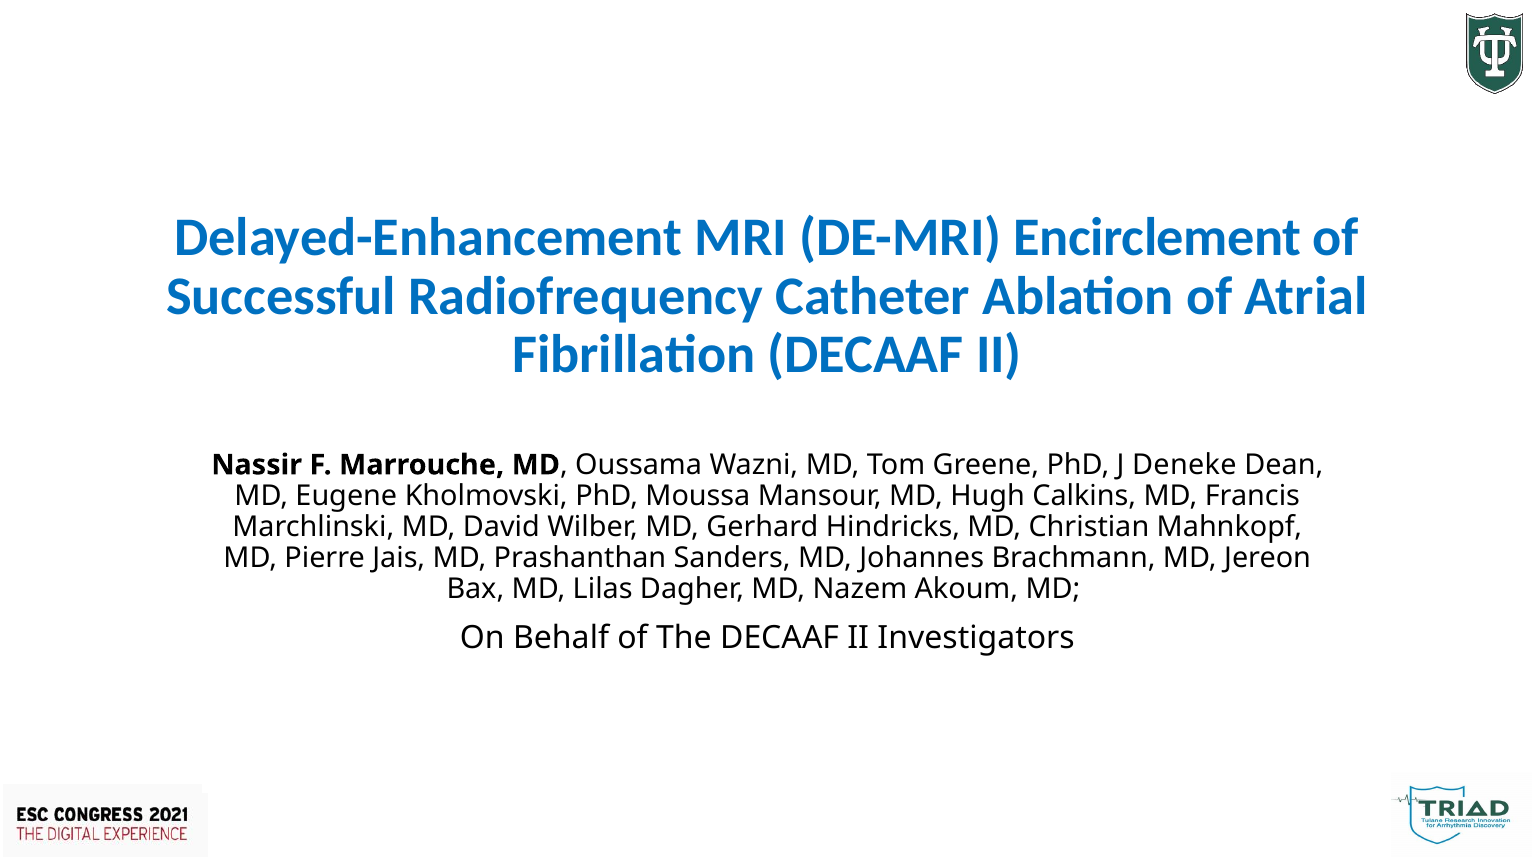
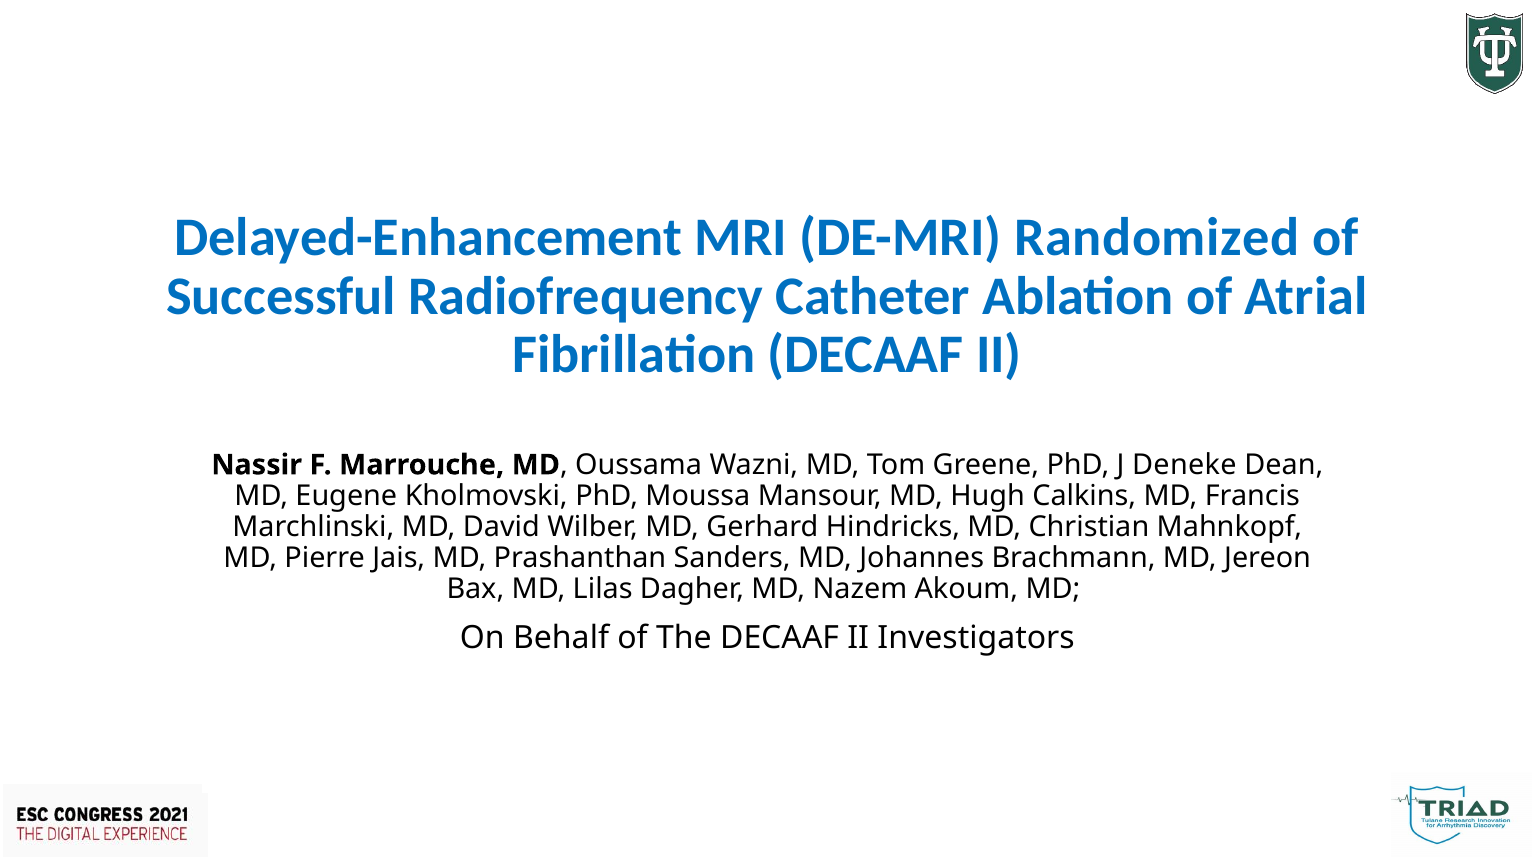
Encirclement: Encirclement -> Randomized (1157, 238)
